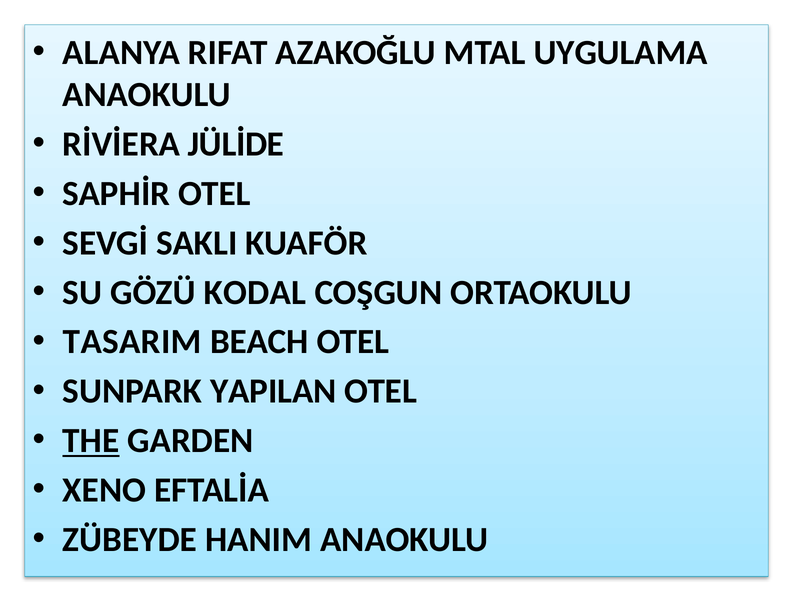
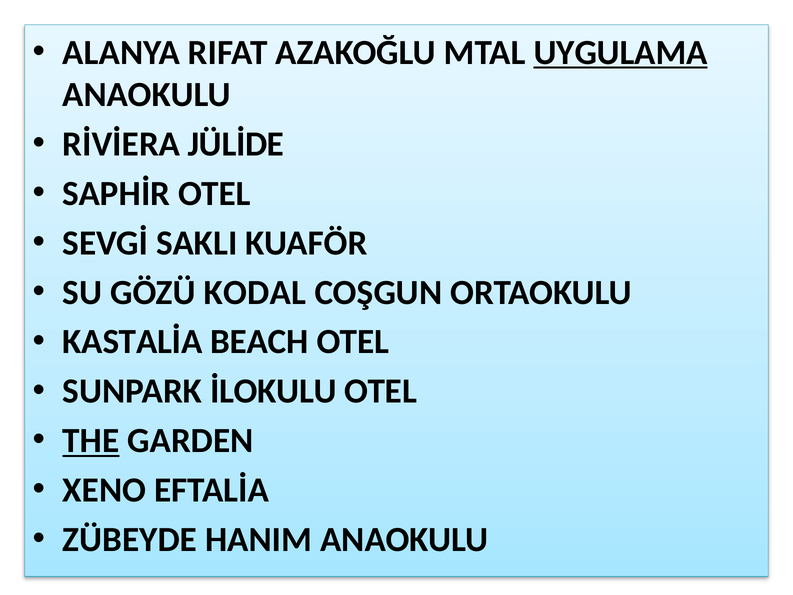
UYGULAMA underline: none -> present (621, 52)
TASARIM: TASARIM -> KASTALİA (132, 342)
YAPILAN: YAPILAN -> İLOKULU (273, 391)
